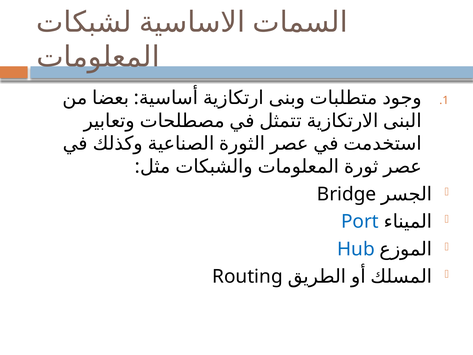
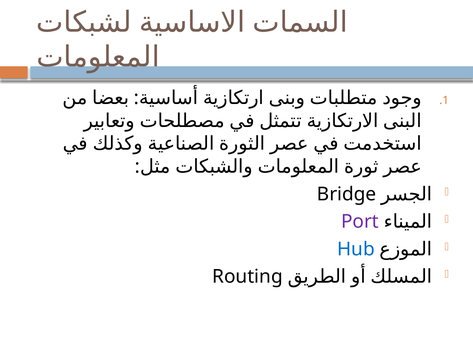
Port colour: blue -> purple (360, 221)
